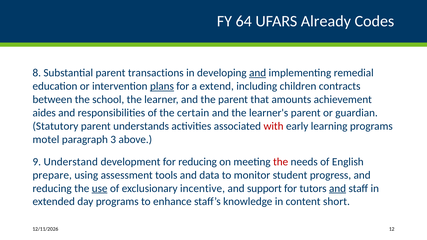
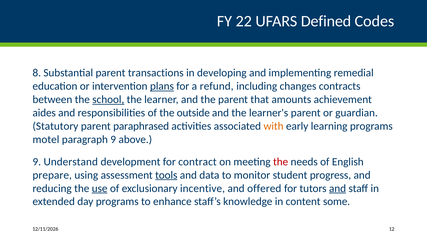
64: 64 -> 22 (244, 21)
Already: Already -> Defined (326, 21)
and underline: present -> none (258, 73)
extend: extend -> refund (217, 86)
children: children -> changes (298, 86)
school underline: none -> present (108, 100)
certain: certain -> outside (193, 113)
understands: understands -> paraphrased (141, 126)
with colour: red -> orange (274, 126)
paragraph 3: 3 -> 9 (113, 140)
for reducing: reducing -> contract (197, 162)
tools underline: none -> present (166, 175)
support: support -> offered (264, 188)
short: short -> some (337, 202)
